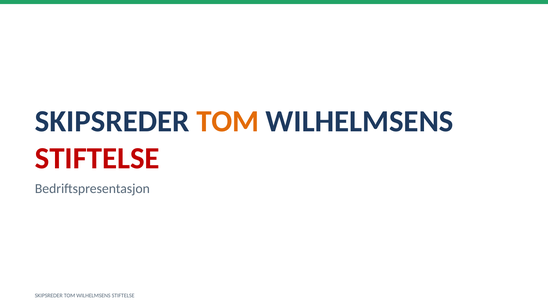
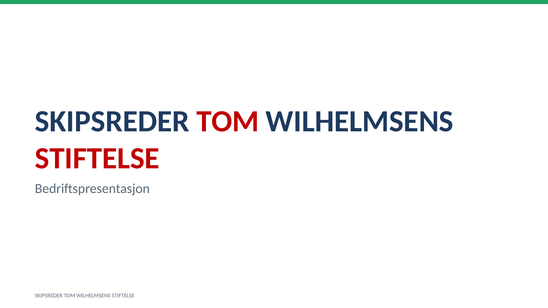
TOM colour: orange -> red (228, 122)
